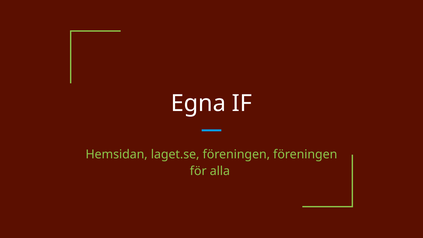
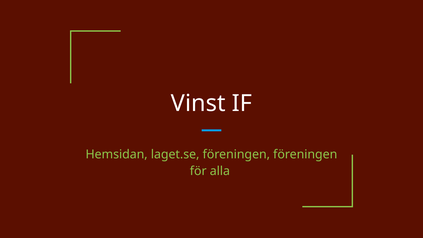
Egna: Egna -> Vinst (198, 104)
